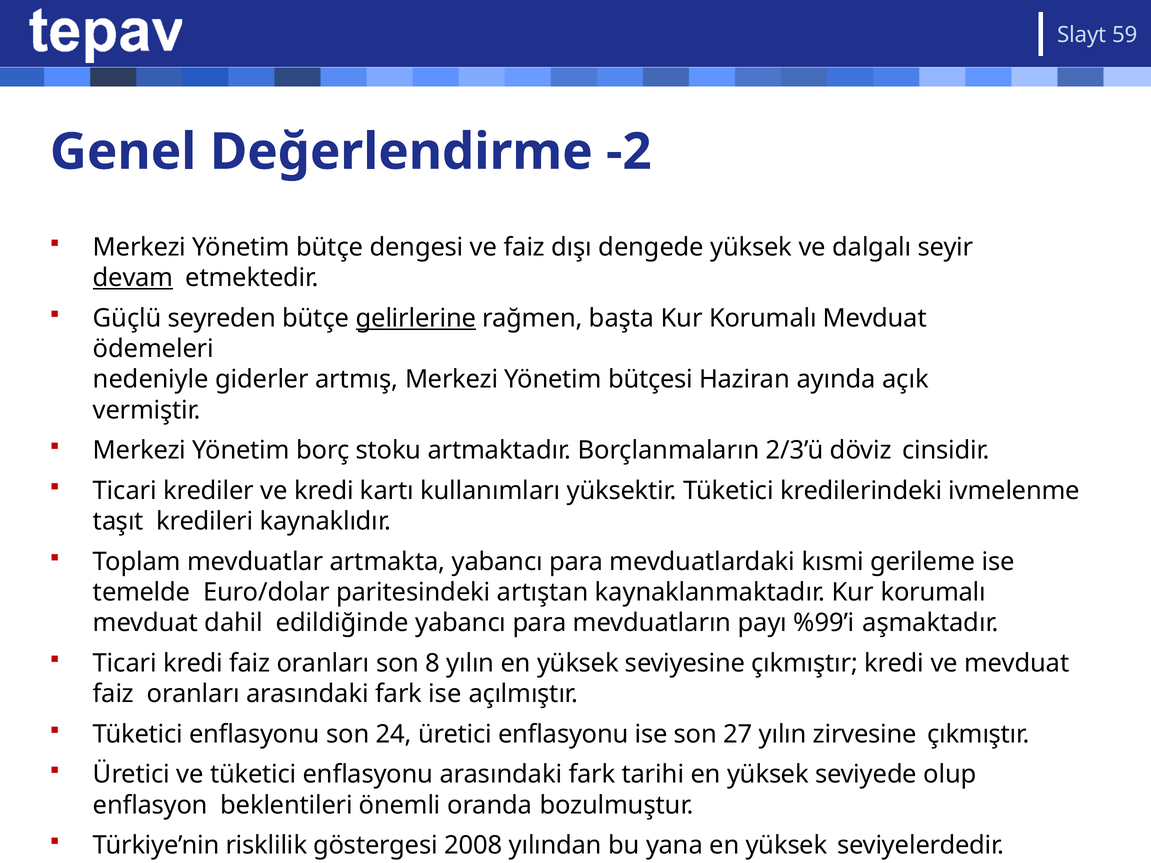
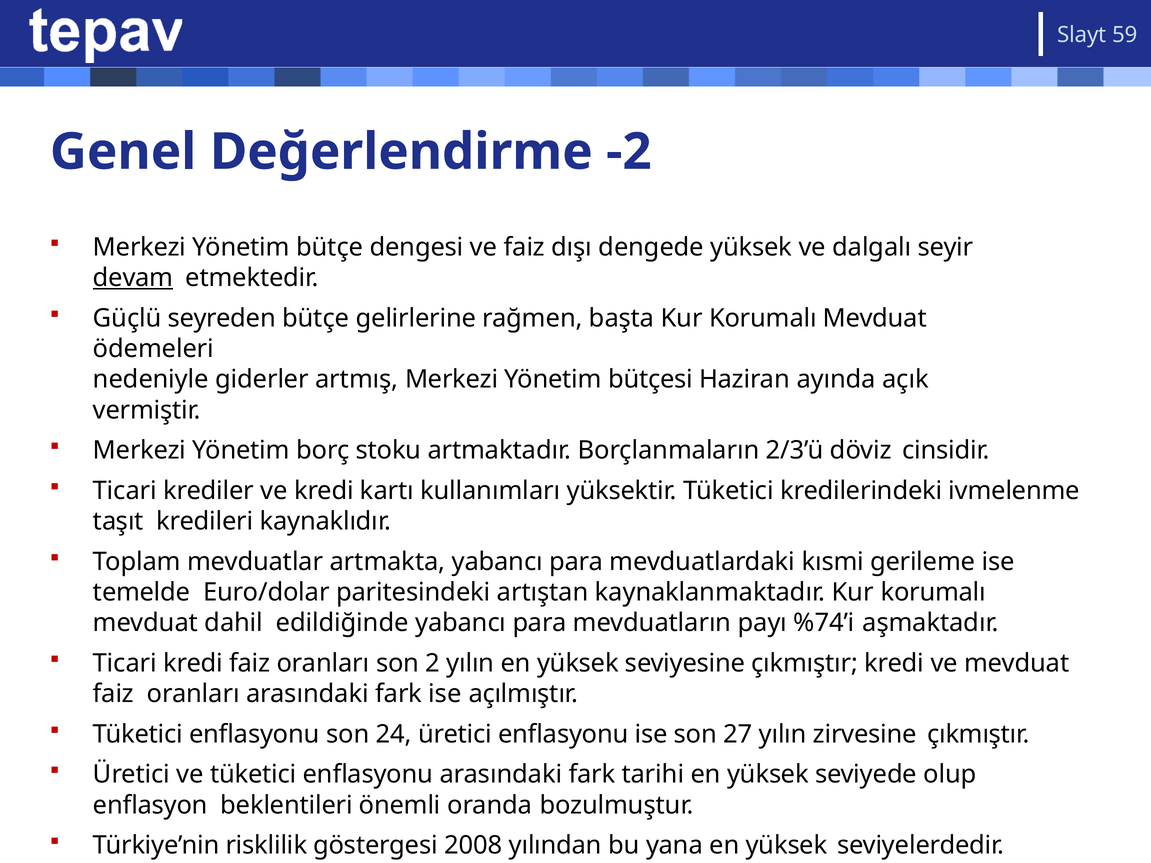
gelirlerine underline: present -> none (416, 318)
%99’i: %99’i -> %74’i (824, 623)
8: 8 -> 2 (433, 664)
